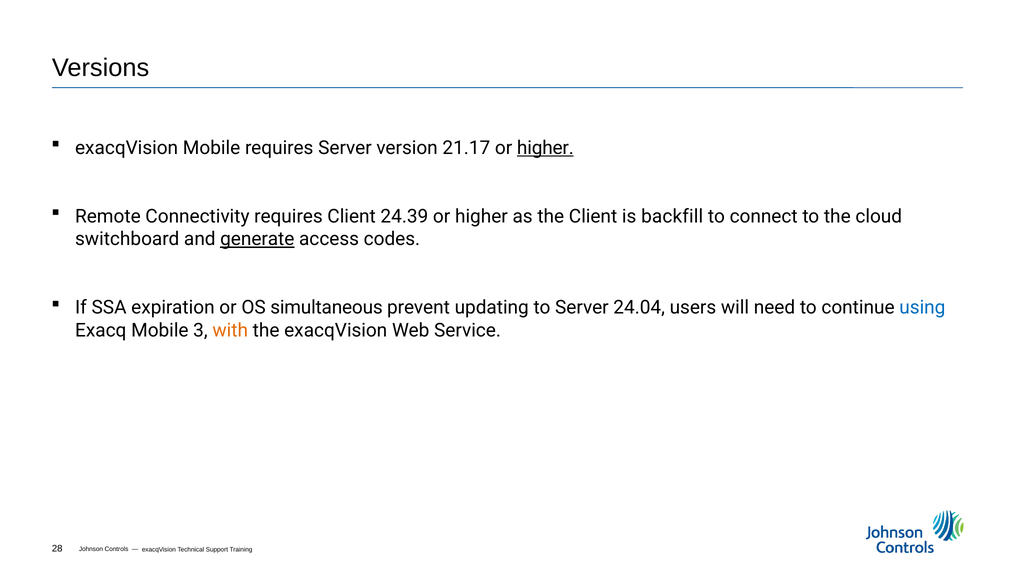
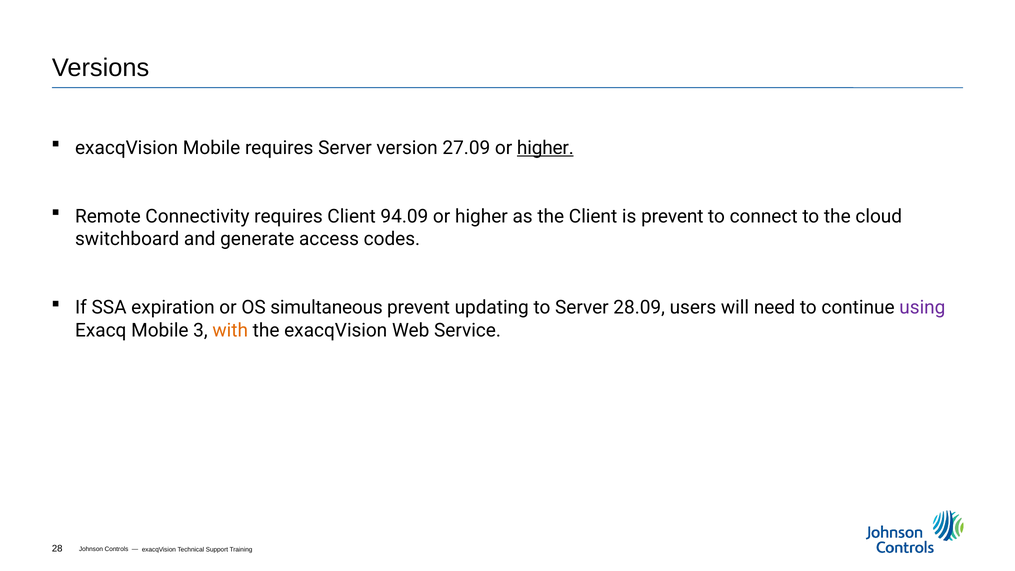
21.17: 21.17 -> 27.09 (466, 148)
24.39: 24.39 -> 94.09 (404, 216)
is backfill: backfill -> prevent (672, 216)
generate underline: present -> none (257, 239)
24.04: 24.04 -> 28.09 (639, 308)
using colour: blue -> purple (922, 308)
